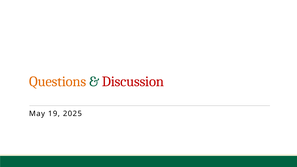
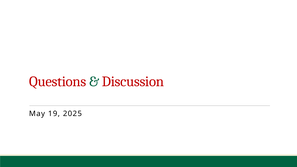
Questions colour: orange -> red (58, 82)
